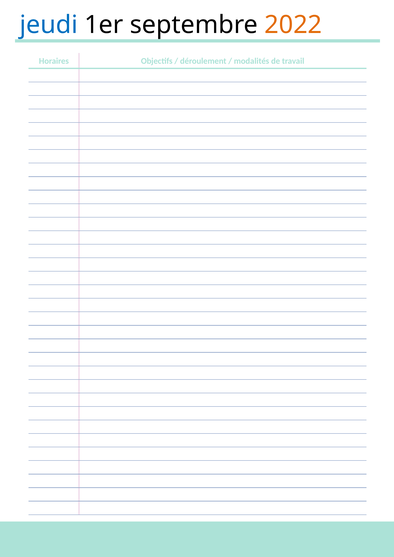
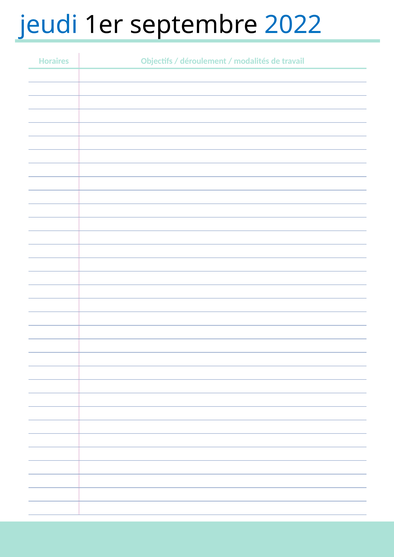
2022 colour: orange -> blue (293, 25)
